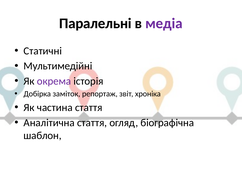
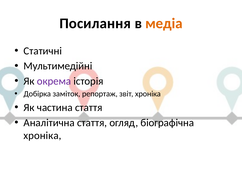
Паралельні: Паралельні -> Посилання (95, 23)
медіа colour: purple -> orange (164, 23)
шаблон: шаблон -> хроніка (42, 135)
